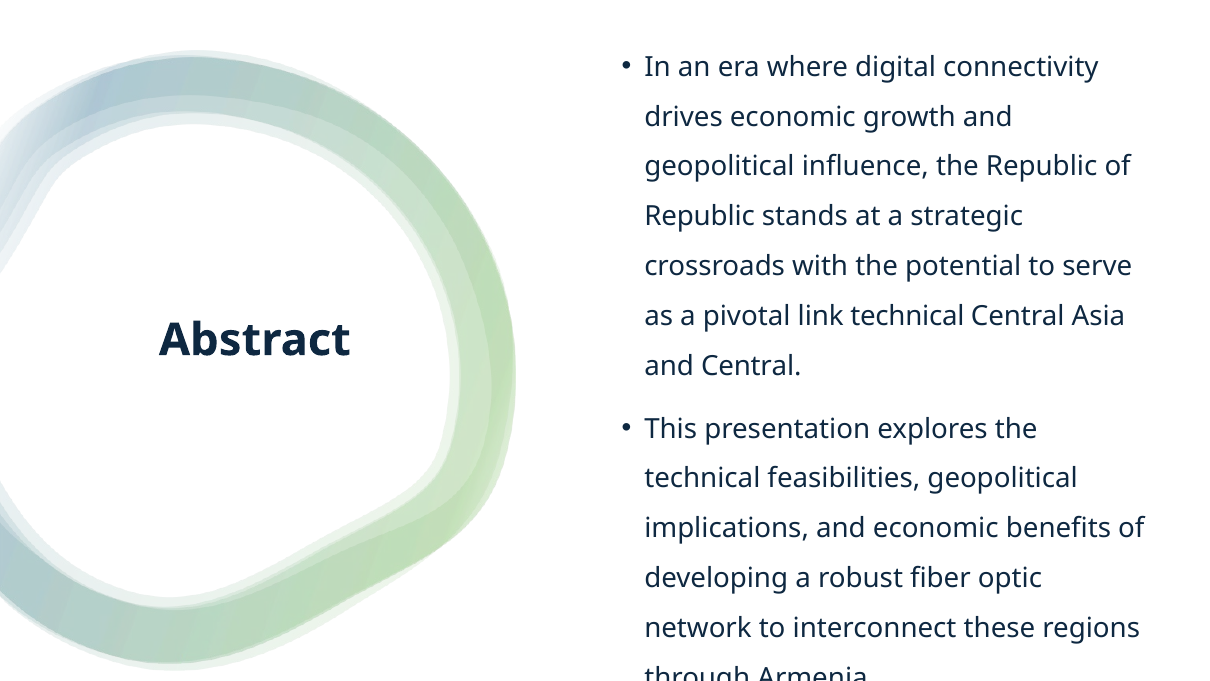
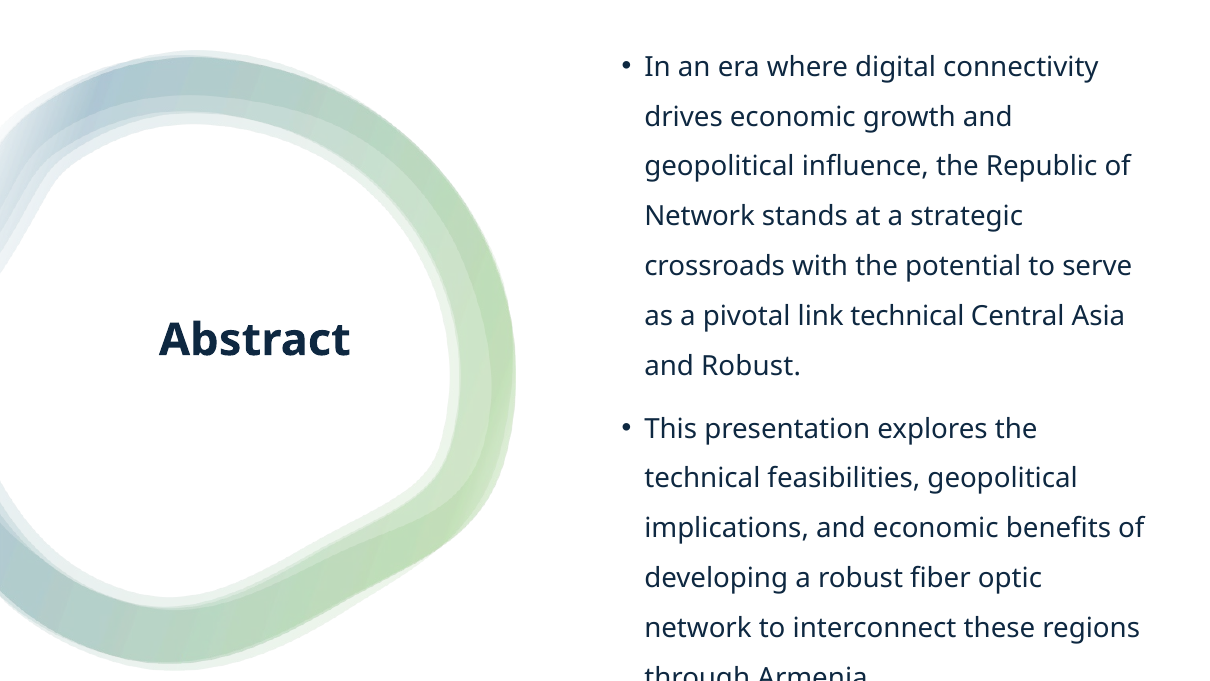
Republic: Republic -> Network (700, 217)
and Central: Central -> Robust (751, 366)
